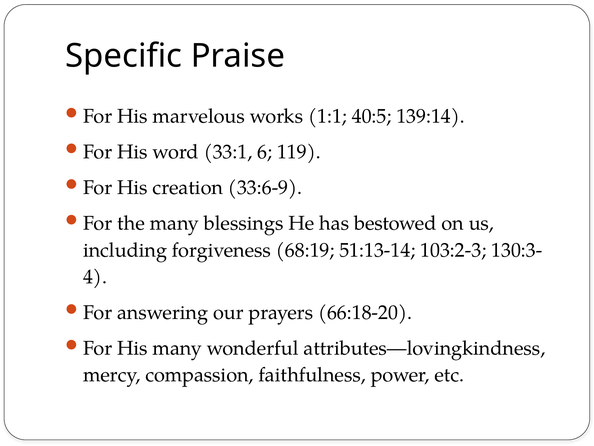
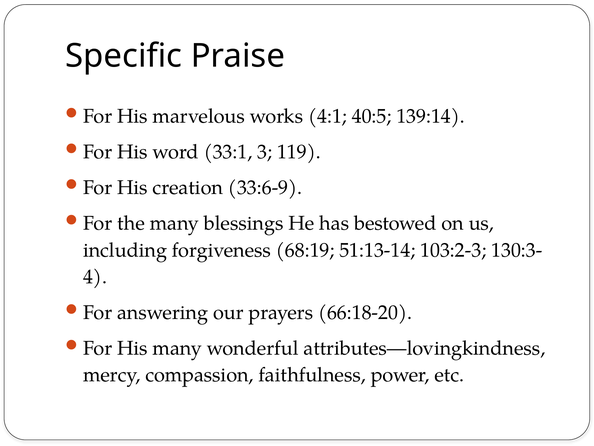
1:1: 1:1 -> 4:1 (328, 116)
6: 6 -> 3 (265, 152)
